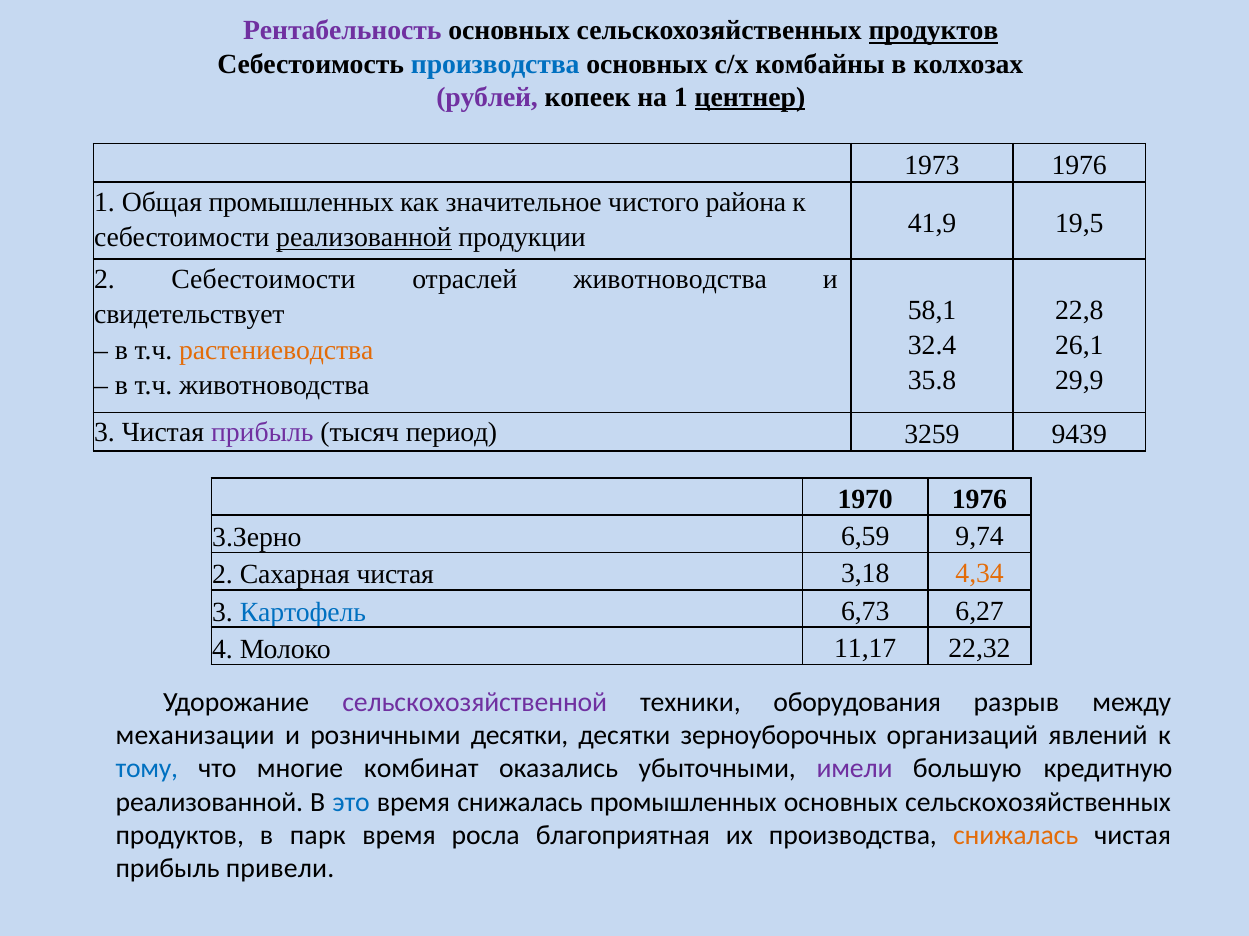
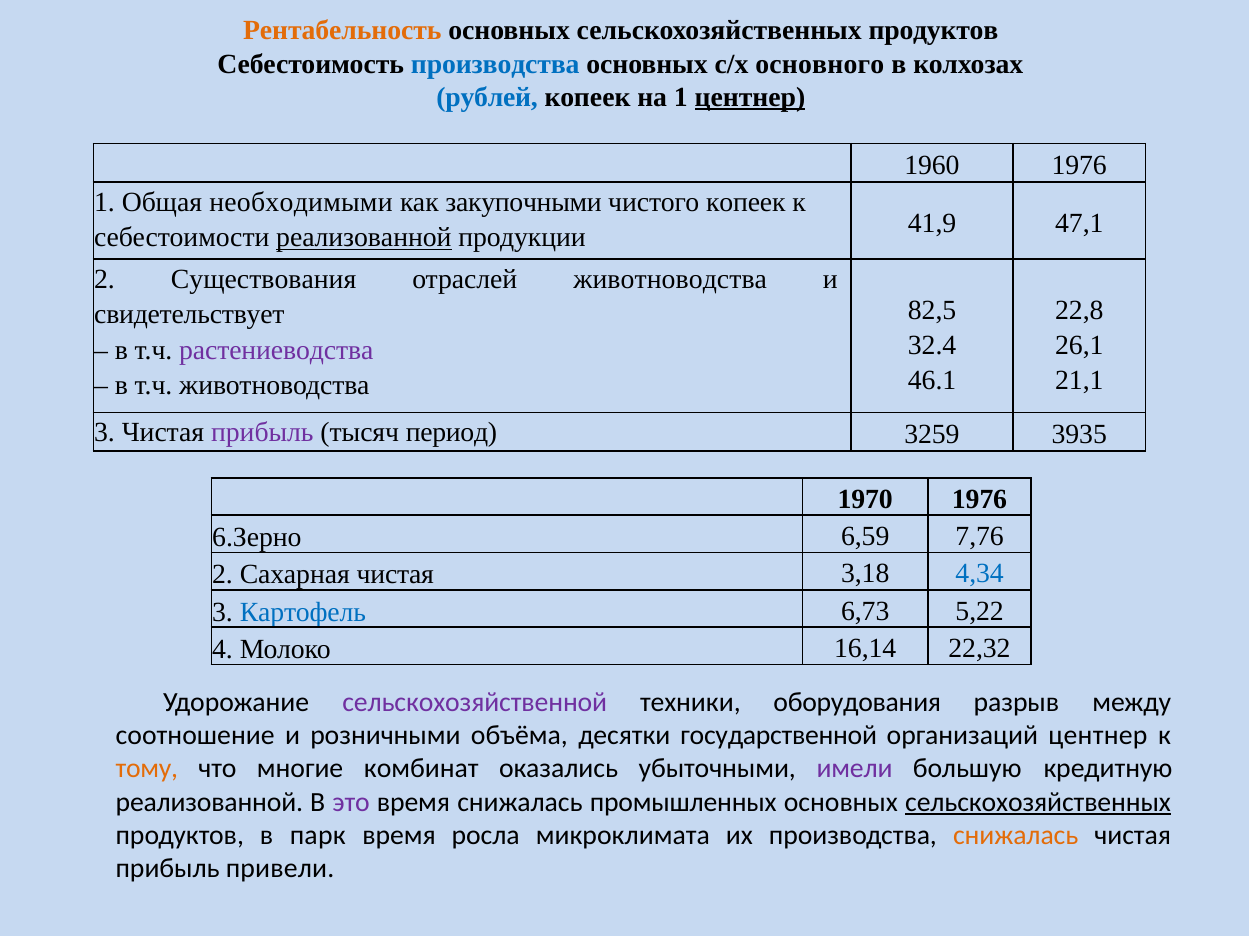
Рентабельность colour: purple -> orange (342, 31)
продуктов underline: present -> none (933, 31)
комбайны: комбайны -> основного (820, 64)
рублей colour: purple -> blue (487, 97)
1973: 1973 -> 1960 (932, 166)
Общая промышленных: промышленных -> необходимыми (301, 202)
значительное: значительное -> закупочными (524, 202)
чистого района: района -> копеек (746, 202)
19,5: 19,5 -> 47,1 (1079, 223)
2 Себестоимости: Себестоимости -> Существования (264, 279)
58,1: 58,1 -> 82,5 (932, 310)
растениеводства colour: orange -> purple (276, 350)
35.8: 35.8 -> 46.1 (932, 381)
29,9: 29,9 -> 21,1 (1079, 381)
9439: 9439 -> 3935 (1079, 434)
3.Зерно: 3.Зерно -> 6.Зерно (257, 538)
9,74: 9,74 -> 7,76 (980, 537)
4,34 colour: orange -> blue (980, 574)
6,27: 6,27 -> 5,22 (980, 612)
11,17: 11,17 -> 16,14 (865, 649)
механизации: механизации -> соотношение (195, 736)
розничными десятки: десятки -> объёма (519, 736)
зерноуборочных: зерноуборочных -> государственной (779, 736)
организаций явлений: явлений -> центнер (1098, 736)
тому colour: blue -> orange (147, 769)
это colour: blue -> purple (351, 803)
сельскохозяйственных underline: none -> present (1038, 803)
благоприятная: благоприятная -> микроклимата (623, 836)
